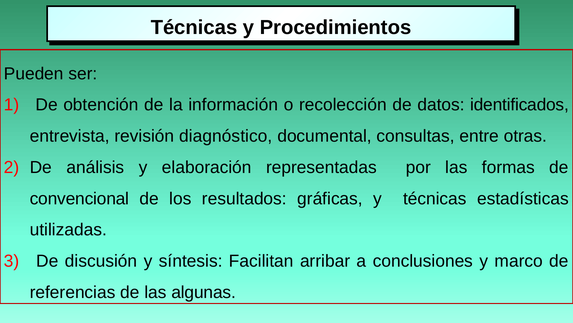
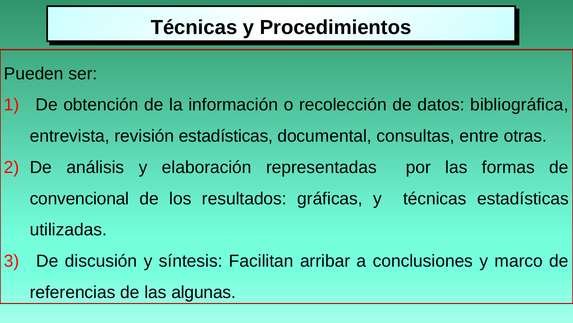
identificados: identificados -> bibliográfica (519, 105)
revisión diagnóstico: diagnóstico -> estadísticas (226, 136)
